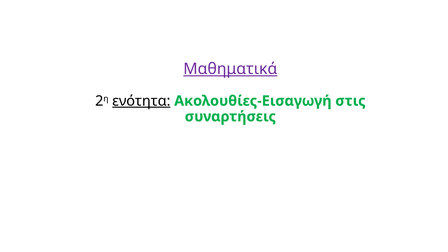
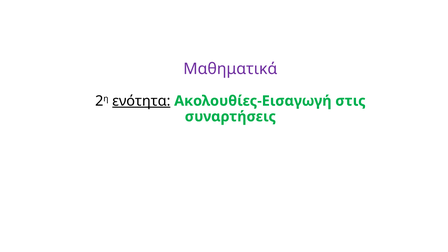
Μαθηματικά underline: present -> none (230, 69)
